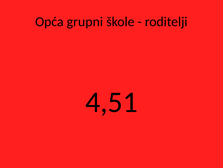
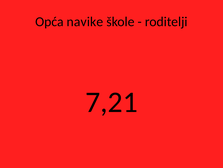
grupni: grupni -> navike (85, 22)
4,51: 4,51 -> 7,21 (111, 102)
